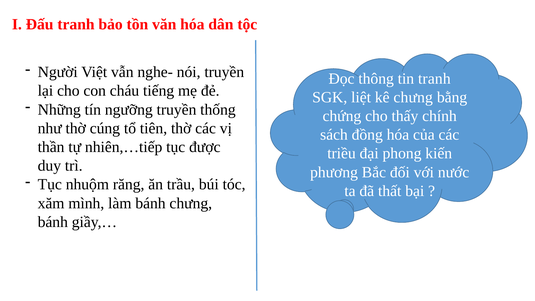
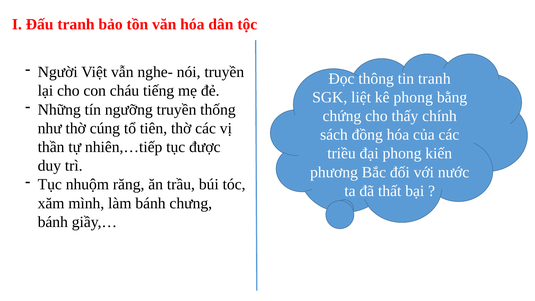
kê chưng: chưng -> phong (413, 97)
